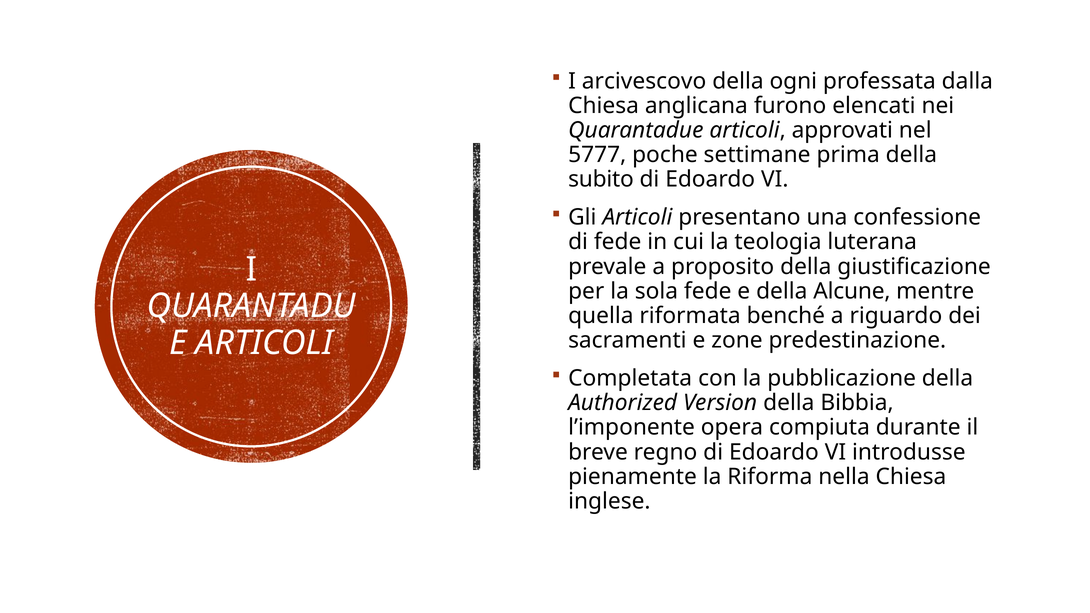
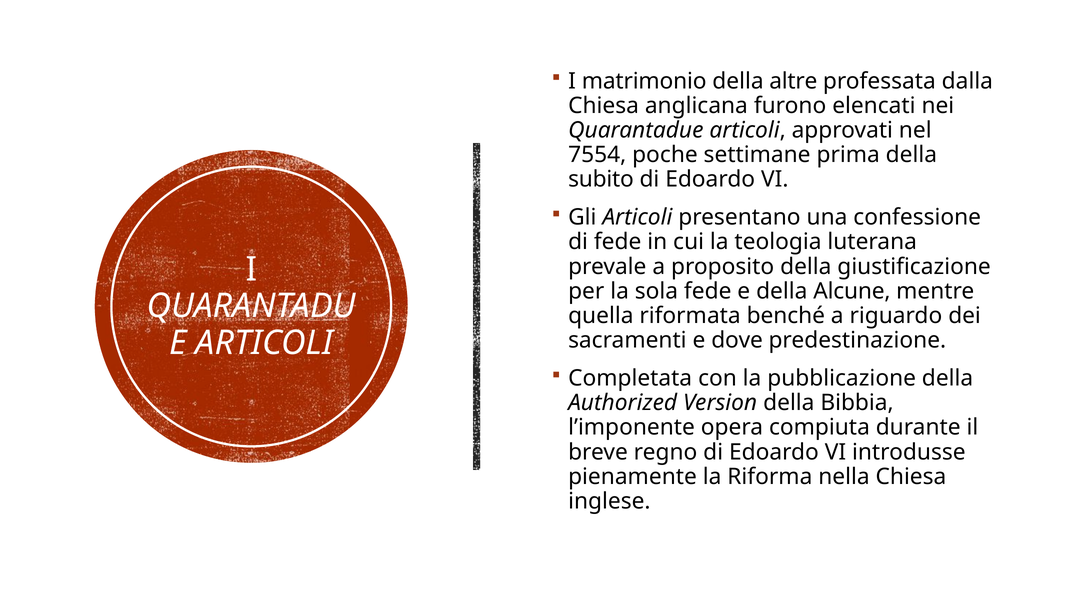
arcivescovo: arcivescovo -> matrimonio (644, 81)
ogni: ogni -> altre (793, 81)
5777: 5777 -> 7554 (597, 155)
zone: zone -> dove (737, 340)
